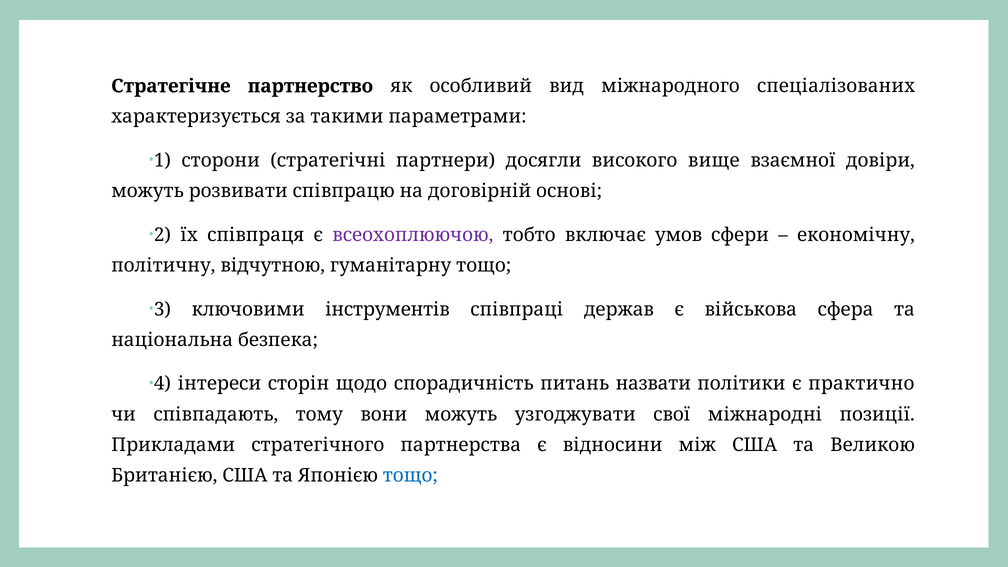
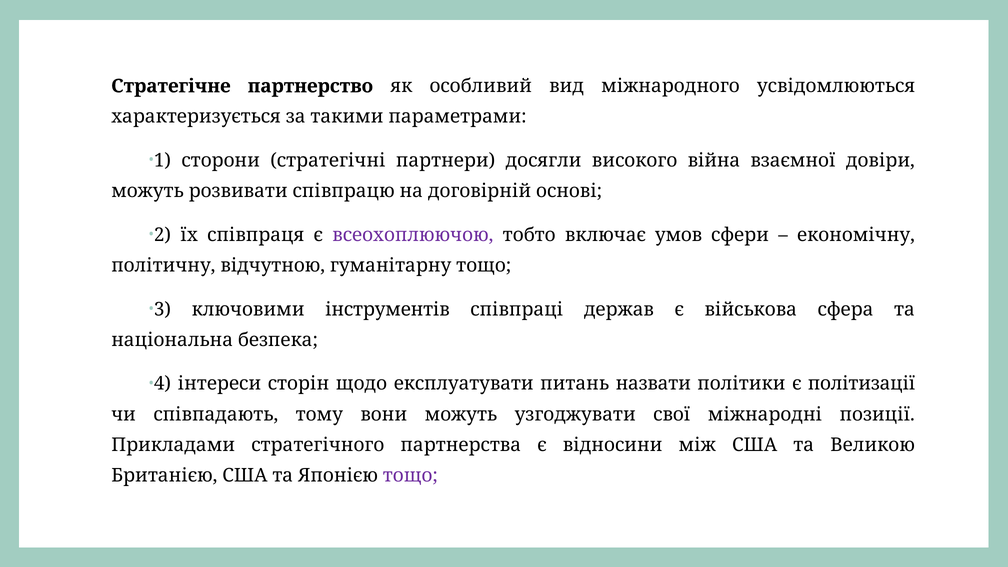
спеціалізованих: спеціалізованих -> усвідомлюються (836, 86)
вище: вище -> війна (714, 160)
спорадичність: спорадичність -> експлуатувати (464, 384)
практично: практично -> політизації (862, 384)
тощо colour: blue -> purple (410, 476)
